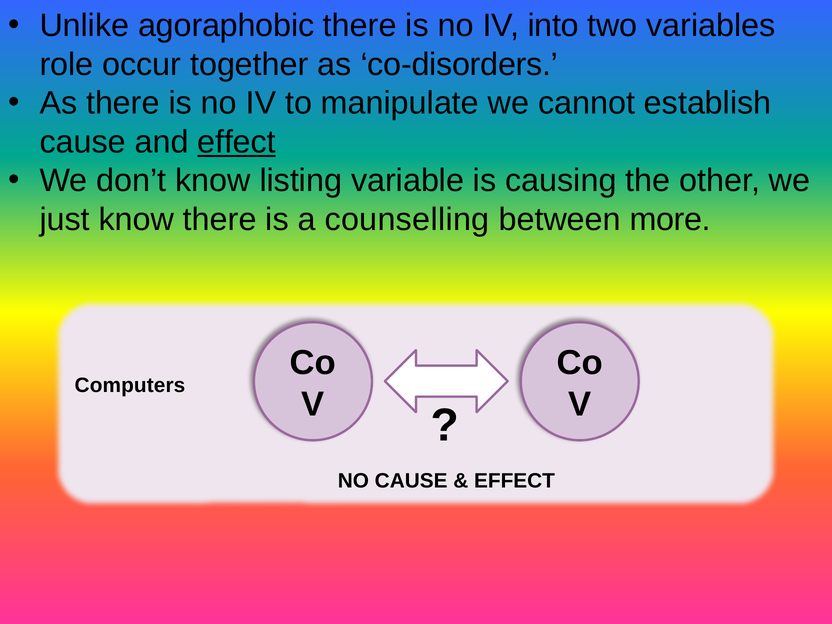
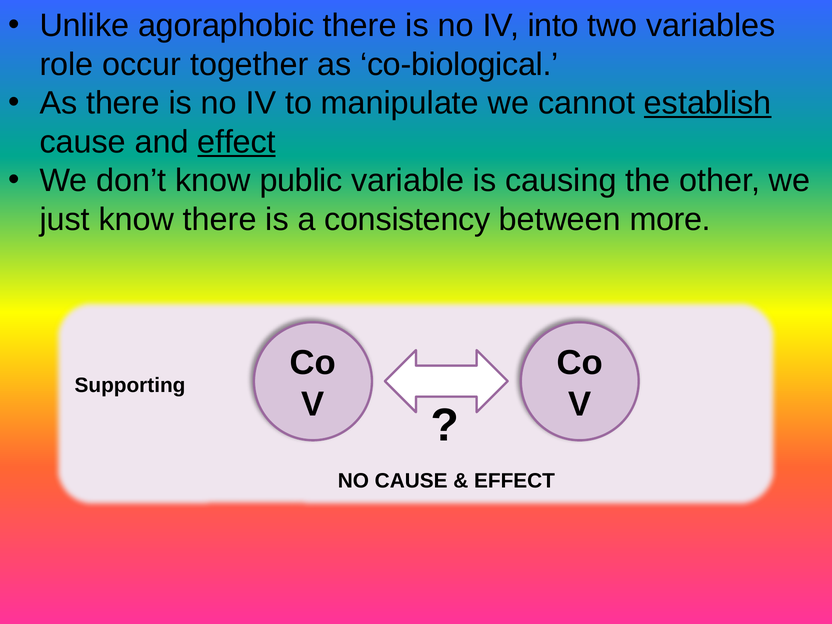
co-disorders: co-disorders -> co-biological (459, 65)
establish underline: none -> present (708, 103)
listing: listing -> public (301, 181)
counselling: counselling -> consistency (407, 220)
Computers: Computers -> Supporting (130, 385)
